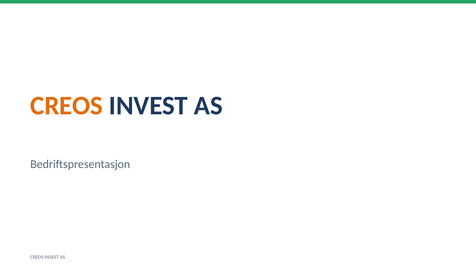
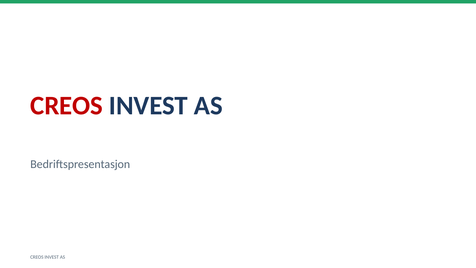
CREOS colour: orange -> red (67, 106)
